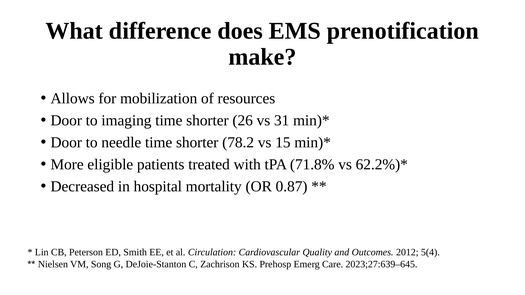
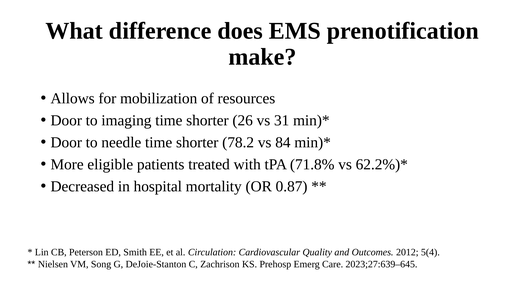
15: 15 -> 84 (283, 143)
